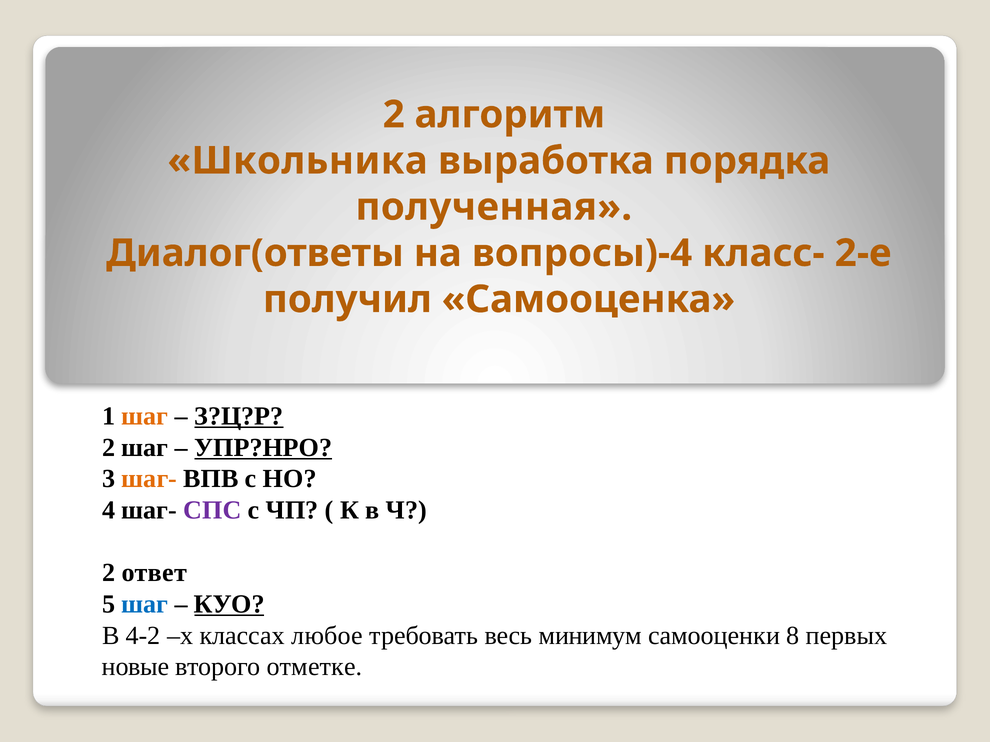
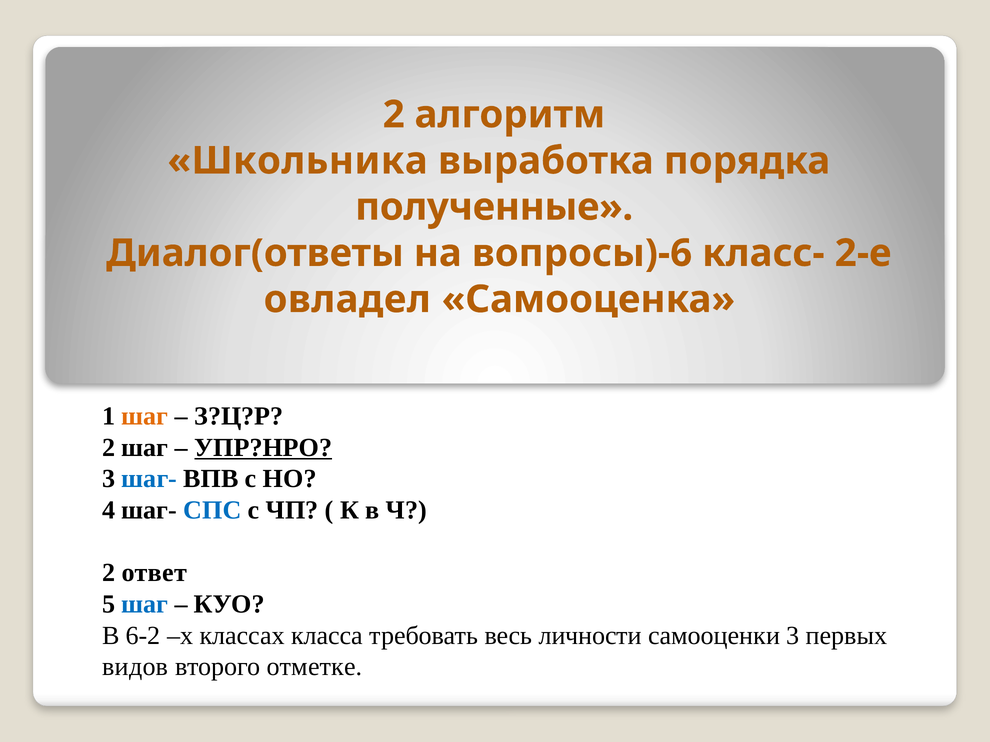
полученная: полученная -> полученные (494, 207)
вопросы)-4: вопросы)-4 -> вопросы)-6 (582, 253)
получил: получил -> овладел (347, 300)
З?Ц?Р underline: present -> none (239, 416)
шаг- colour: orange -> blue (149, 479)
СПС colour: purple -> blue (212, 510)
КУО underline: present -> none (229, 604)
4-2: 4-2 -> 6-2 (143, 636)
любое: любое -> класса (327, 636)
минимум: минимум -> личности (590, 636)
самооценки 8: 8 -> 3 (793, 636)
новые: новые -> видов (135, 667)
